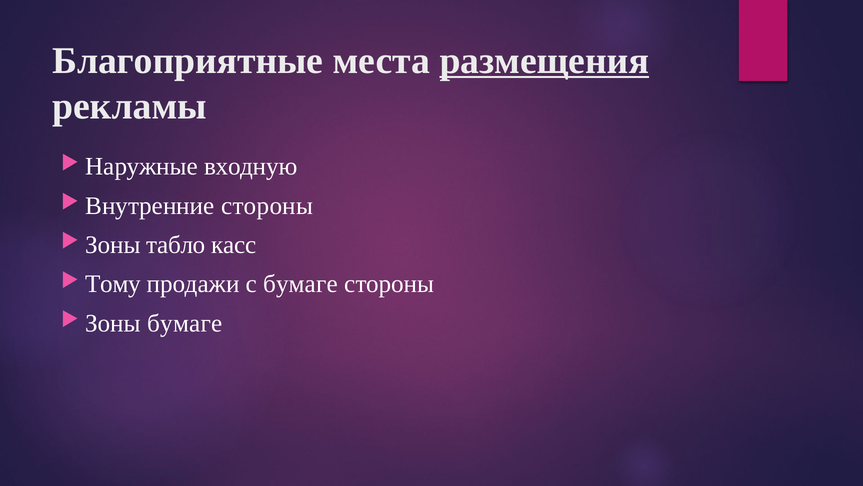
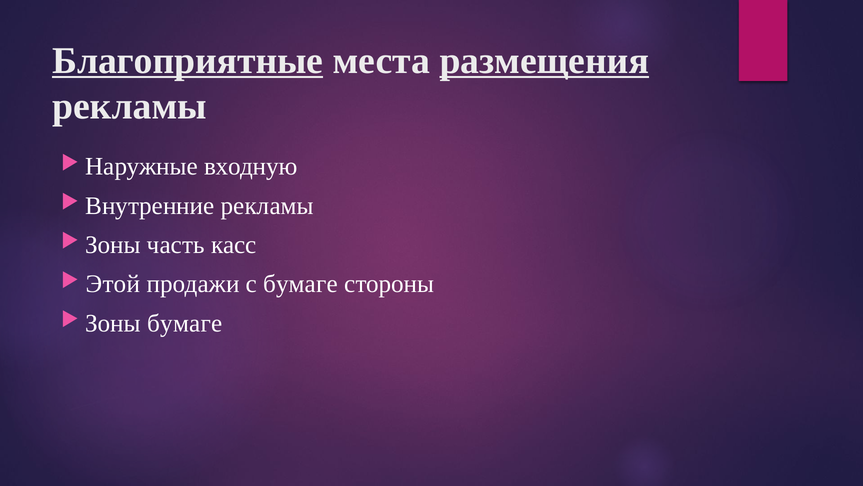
Благоприятные underline: none -> present (188, 61)
Внутренние стороны: стороны -> рекламы (267, 205)
табло: табло -> часть (176, 245)
Тому: Тому -> Этой (113, 284)
